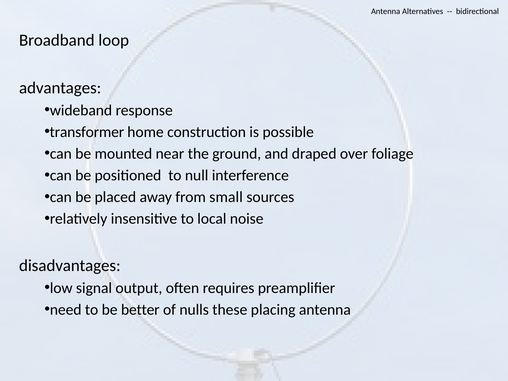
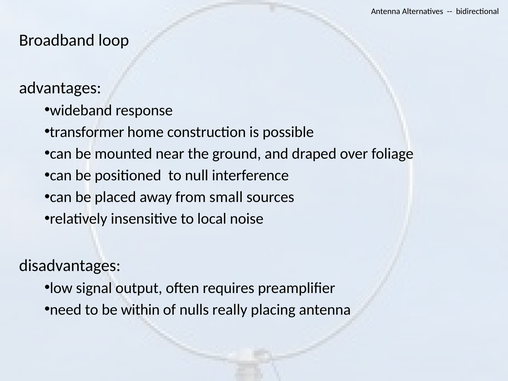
better: better -> within (140, 310)
these: these -> really (230, 310)
